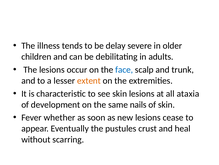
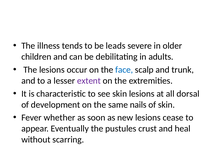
delay: delay -> leads (116, 46)
extent colour: orange -> purple (89, 80)
ataxia: ataxia -> dorsal (188, 93)
